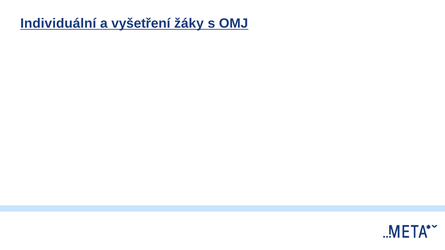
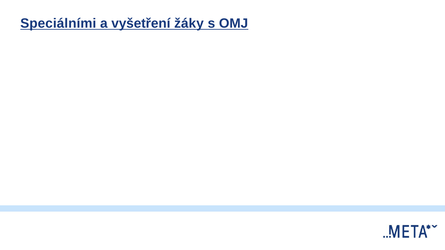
Individuální: Individuální -> Speciálními (58, 24)
